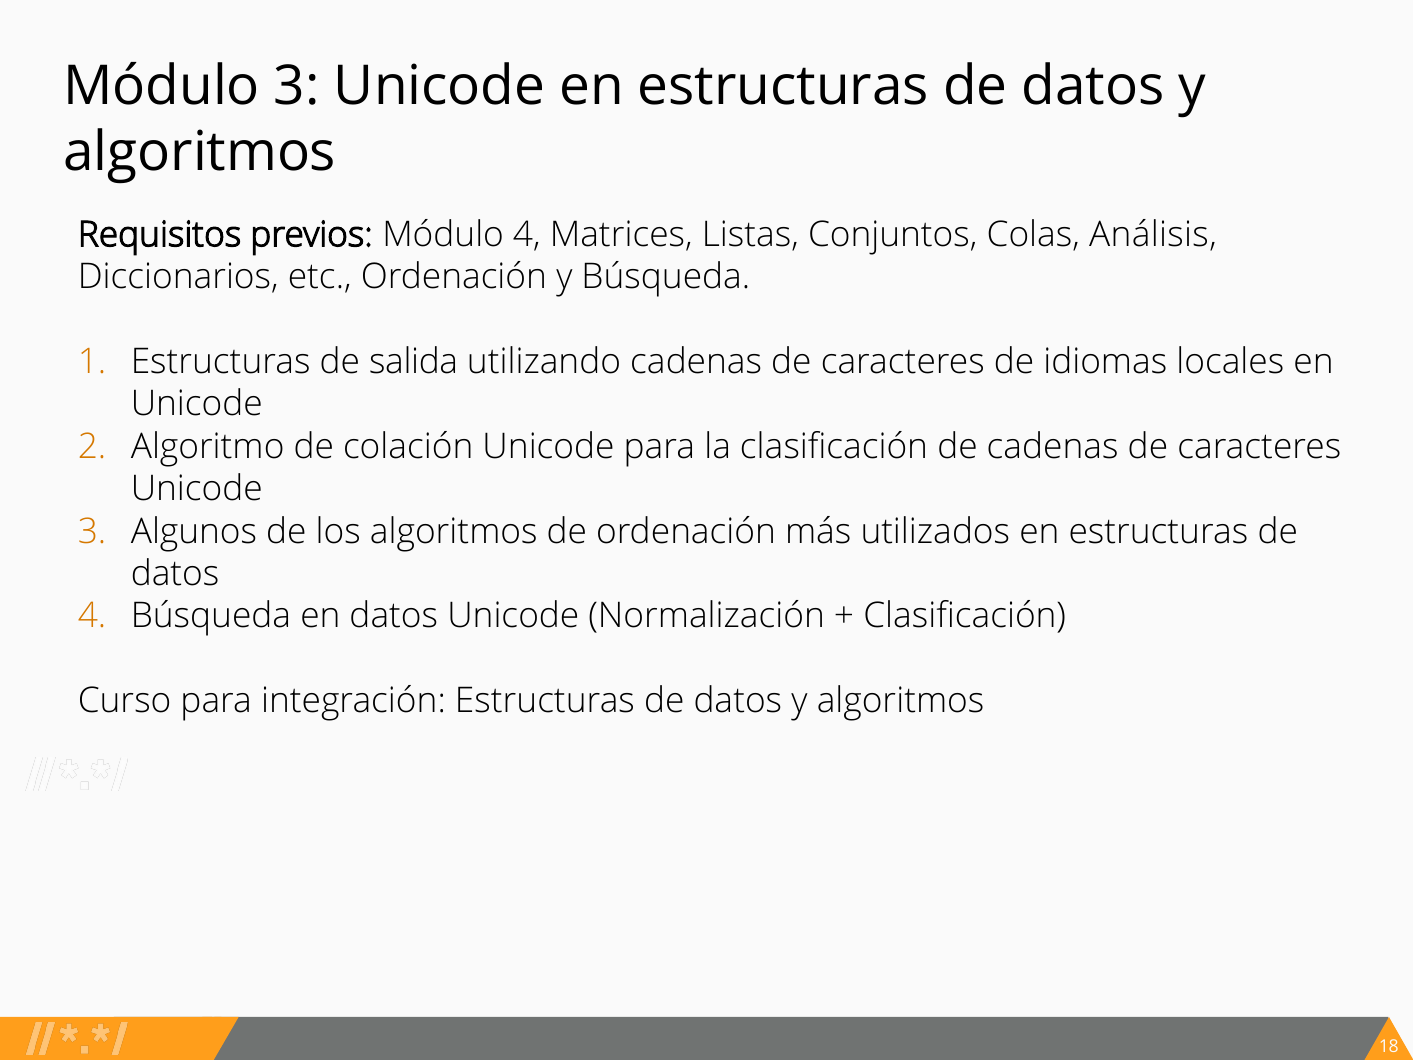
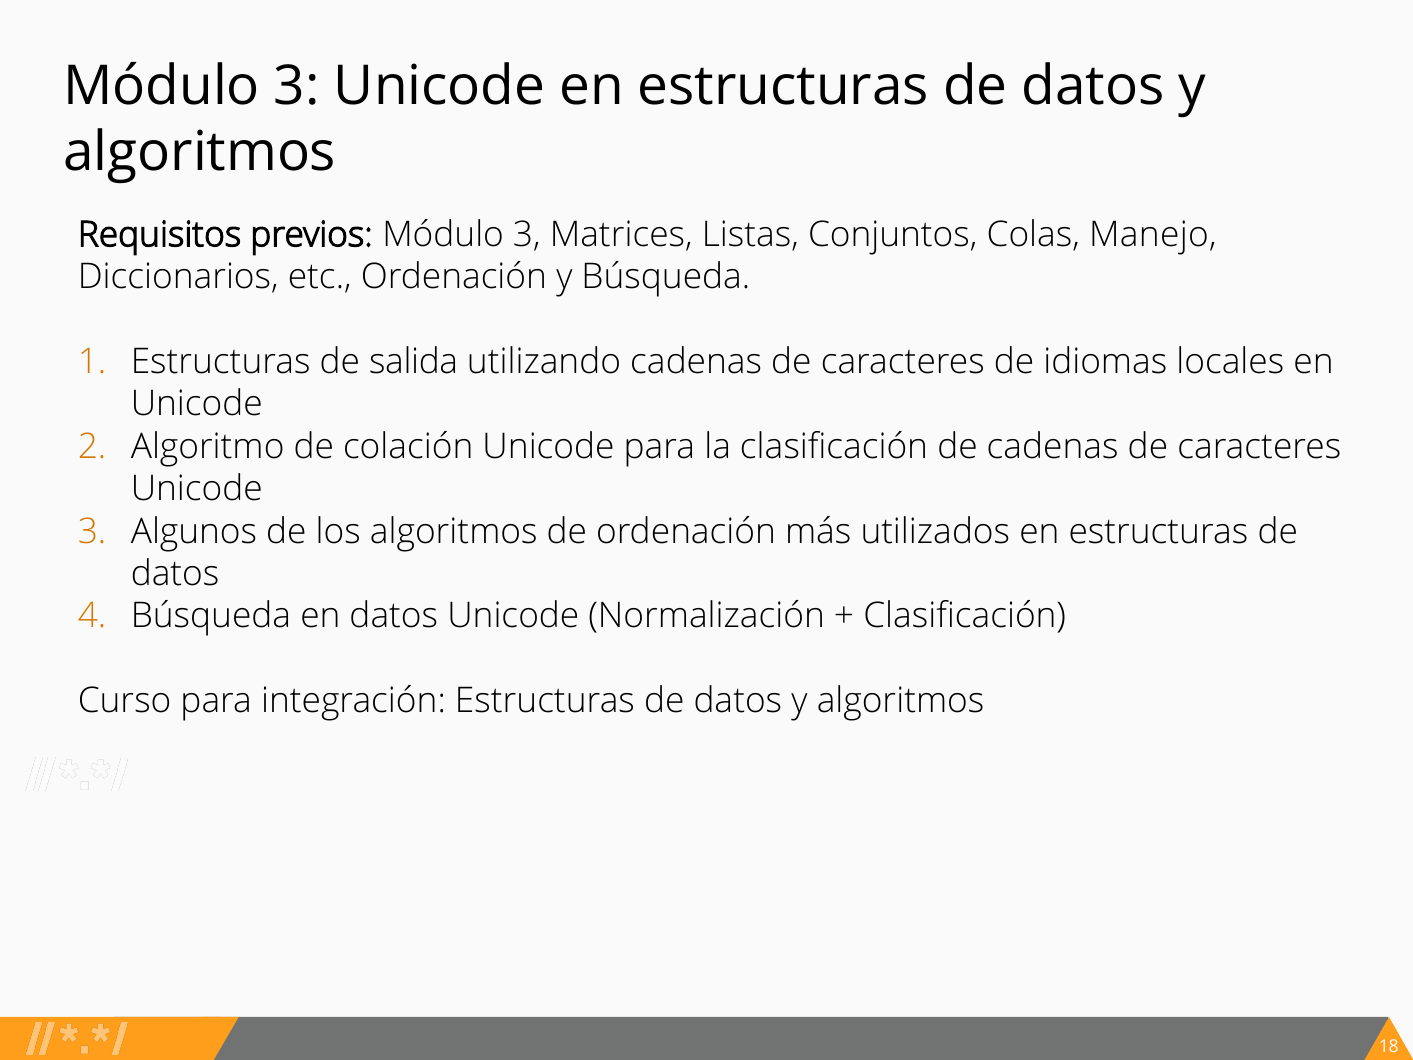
previos Módulo 4: 4 -> 3 (527, 235)
Análisis: Análisis -> Manejo (1153, 235)
